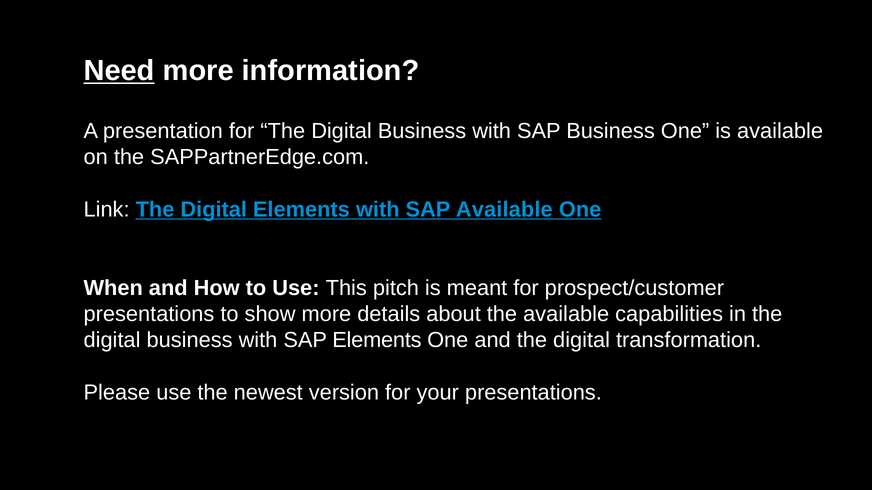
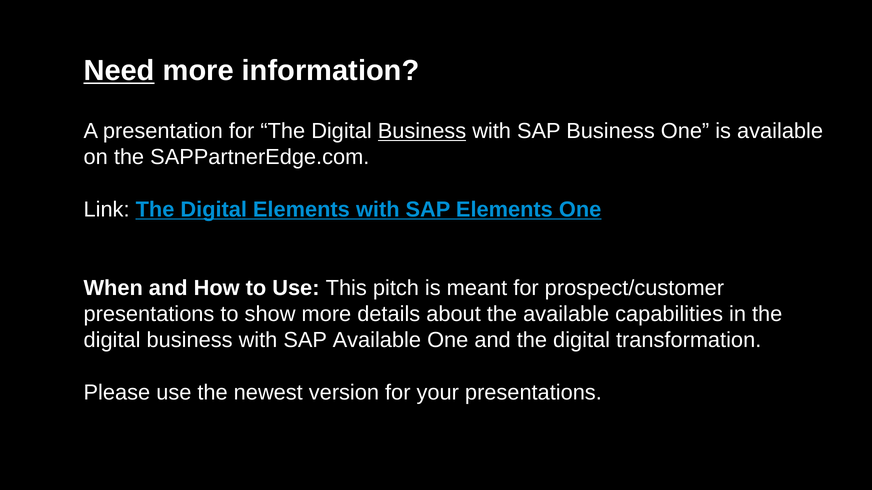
Business underline: none -> present (422, 131)
SAP Available: Available -> Elements (504, 210)
SAP Elements: Elements -> Available (377, 340)
